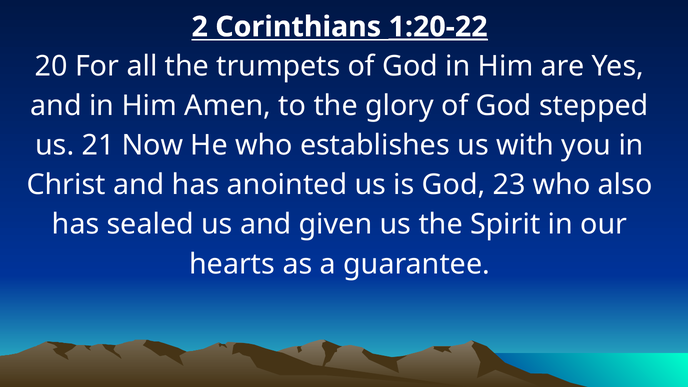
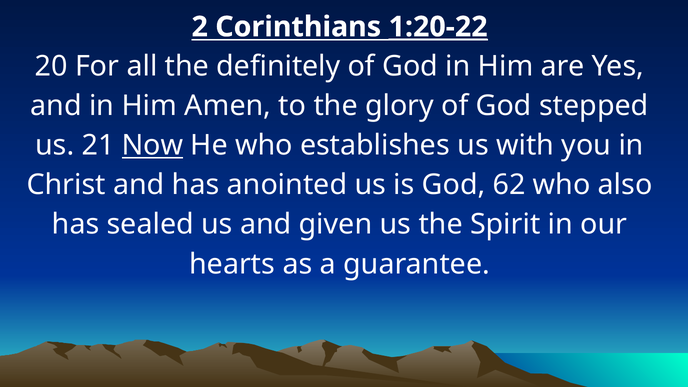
trumpets: trumpets -> definitely (278, 66)
Now underline: none -> present (152, 145)
23: 23 -> 62 (509, 185)
